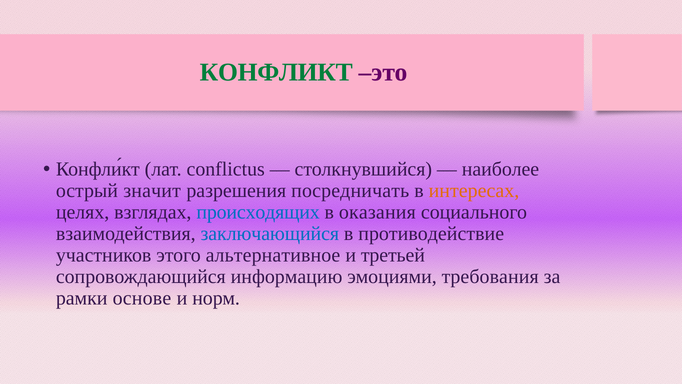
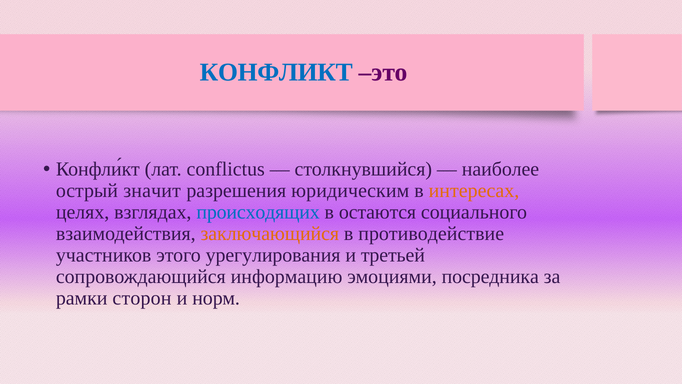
КОНФЛИКТ colour: green -> blue (276, 72)
посредничать: посредничать -> юридическим (350, 191)
оказания: оказания -> остаются (378, 212)
заключающийся colour: blue -> orange (270, 234)
альтернативное: альтернативное -> урегулирования (273, 255)
требования: требования -> посредника (490, 276)
основе: основе -> сторон (142, 298)
